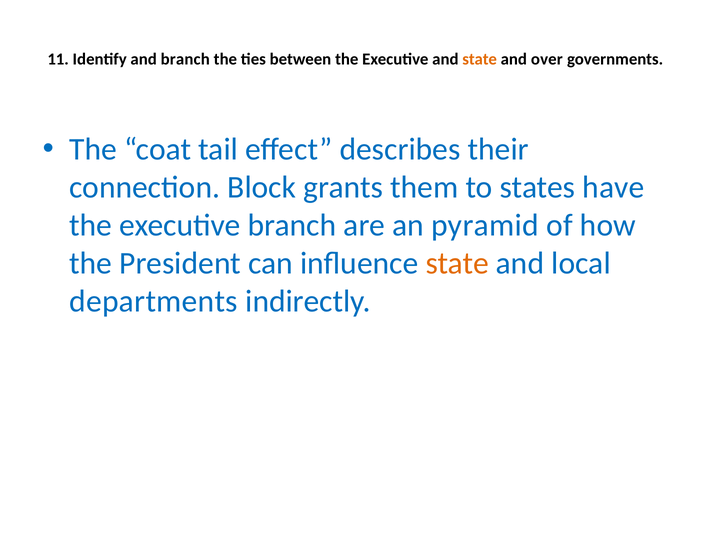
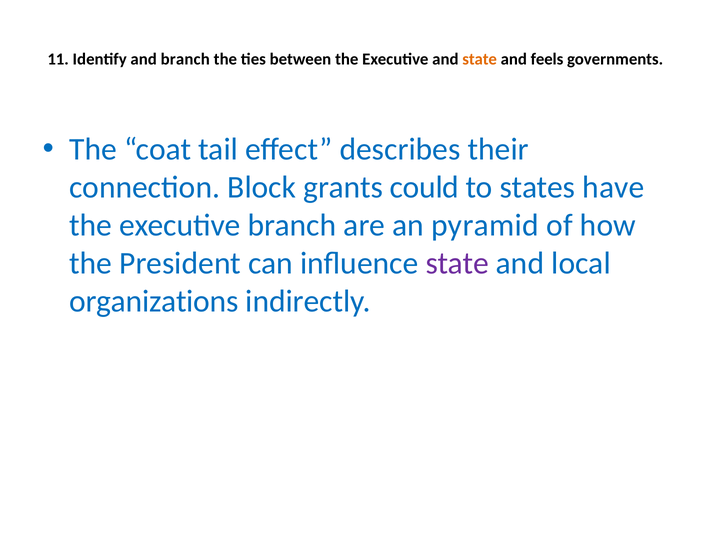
over: over -> feels (547, 59)
them: them -> could (424, 187)
state colour: orange -> purple (457, 263)
departments: departments -> organizations (154, 301)
